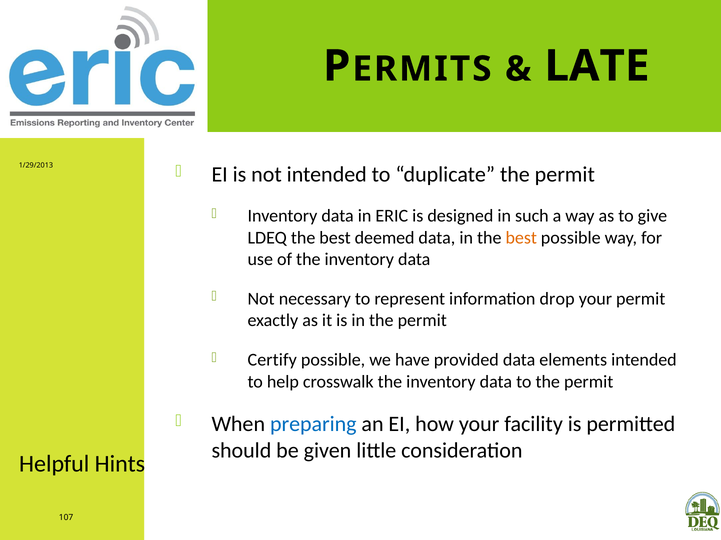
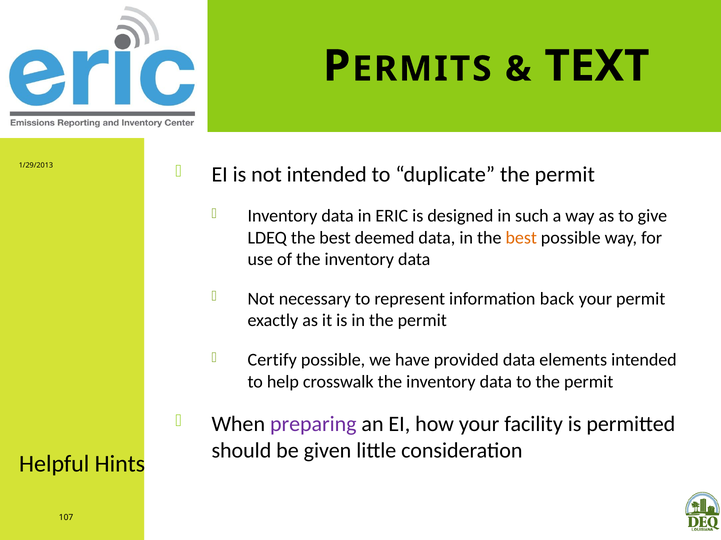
LATE: LATE -> TEXT (597, 66)
drop: drop -> back (557, 299)
preparing colour: blue -> purple (313, 425)
